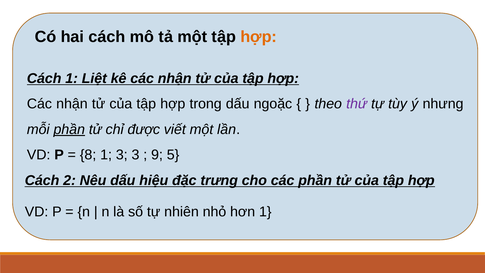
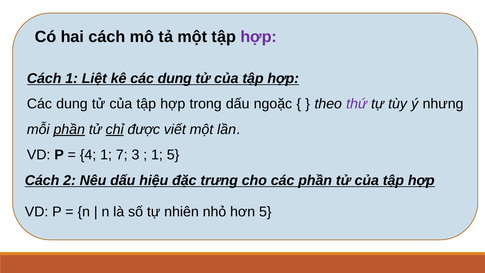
hợp colour: orange -> purple (259, 37)
kê các nhận: nhận -> dung (175, 78)
nhận: nhận -> dung (72, 104)
chỉ underline: none -> present (115, 129)
8: 8 -> 4 (88, 155)
1 3: 3 -> 7 (122, 155)
9: 9 -> 1 (157, 155)
hơn 1: 1 -> 5 (265, 212)
